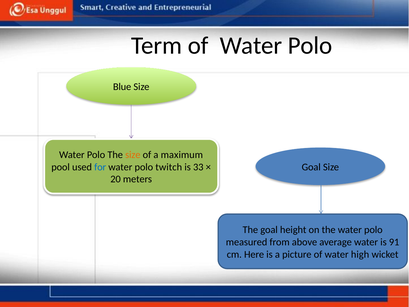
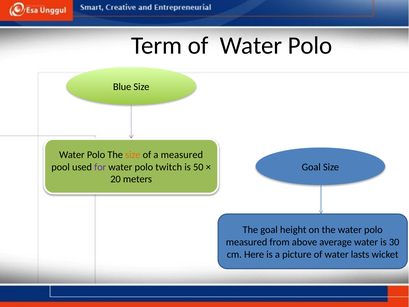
a maximum: maximum -> measured (182, 155)
for colour: blue -> purple (100, 167)
33: 33 -> 50 (198, 167)
91: 91 -> 30 (394, 242)
high: high -> lasts (360, 254)
